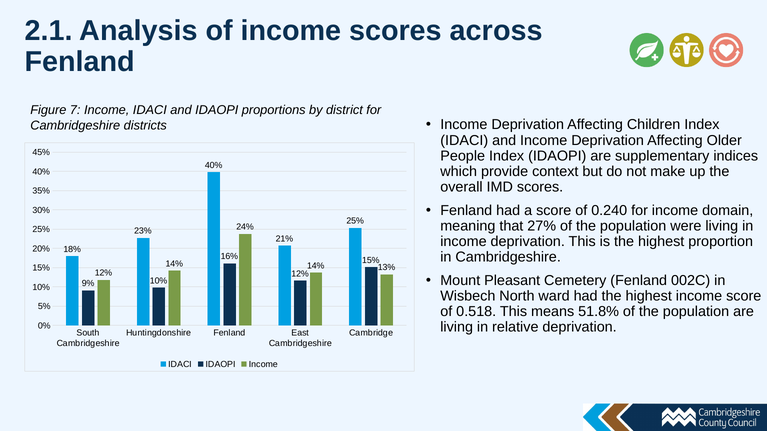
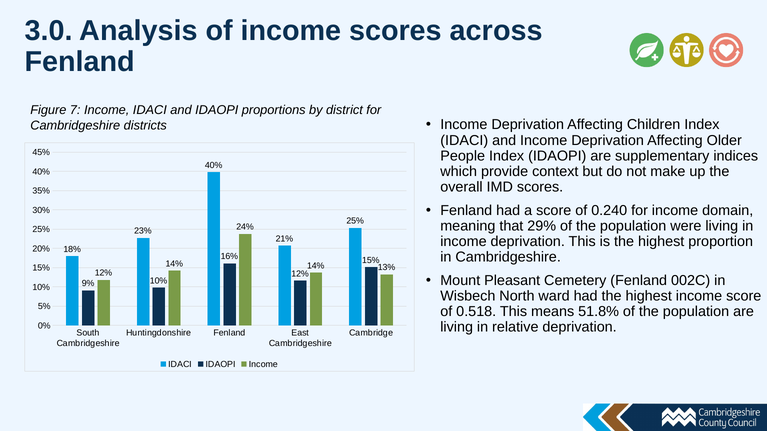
2.1: 2.1 -> 3.0 (49, 31)
27%: 27% -> 29% (542, 226)
